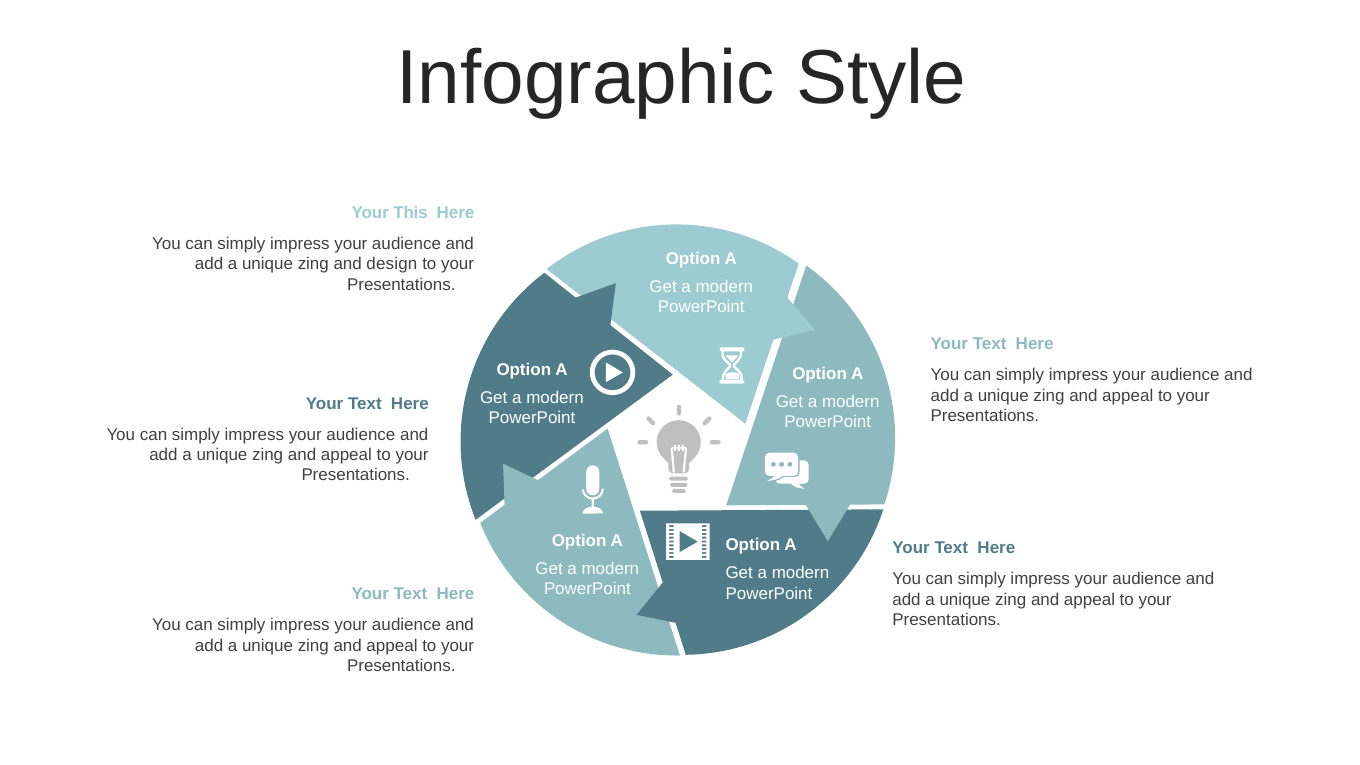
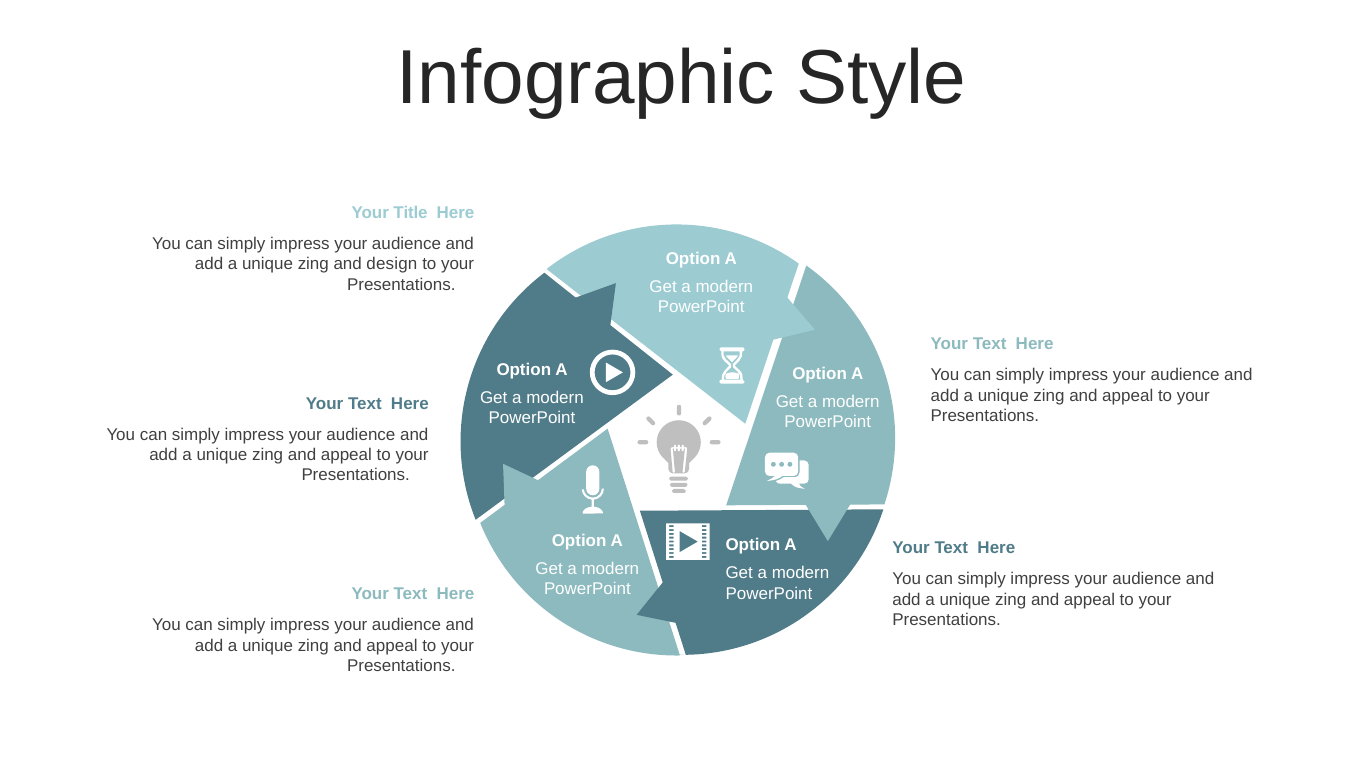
This: This -> Title (411, 213)
